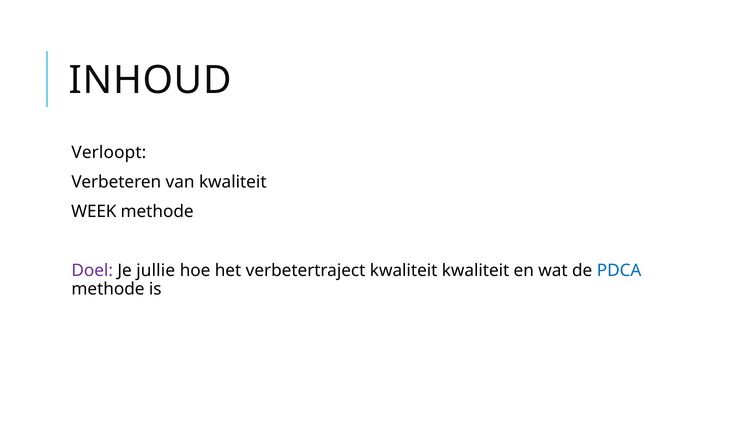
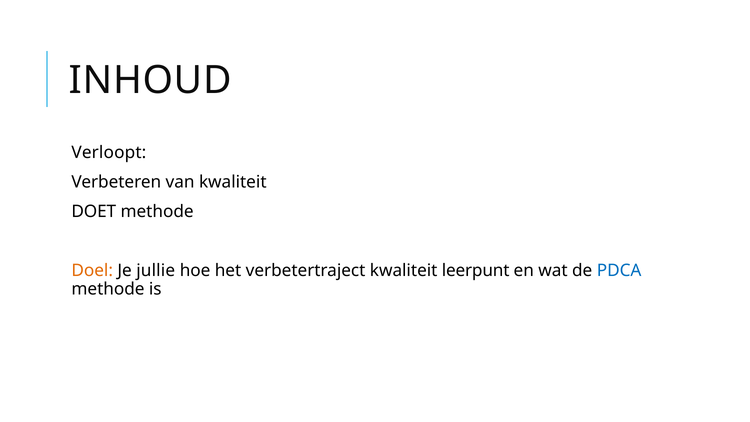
WEEK: WEEK -> DOET (94, 212)
Doel colour: purple -> orange (92, 271)
kwaliteit kwaliteit: kwaliteit -> leerpunt (476, 271)
